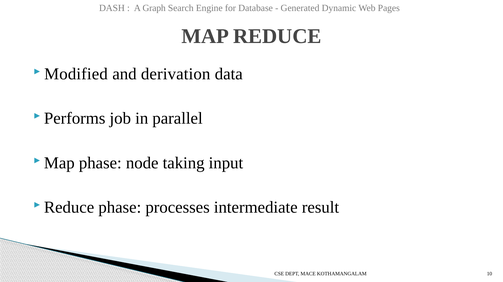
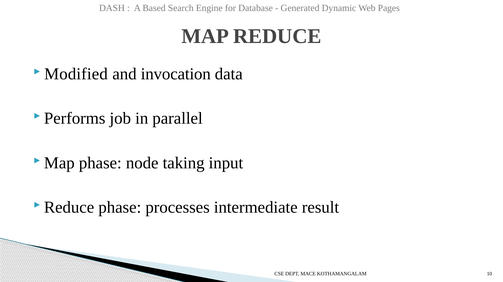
Graph: Graph -> Based (154, 8)
derivation: derivation -> invocation (176, 74)
